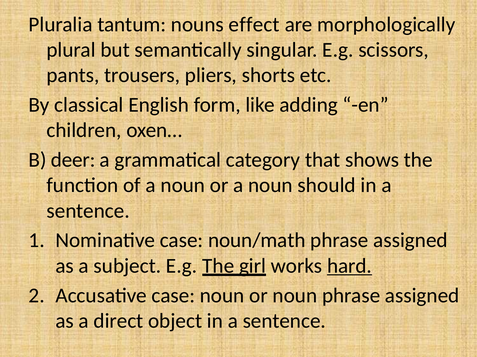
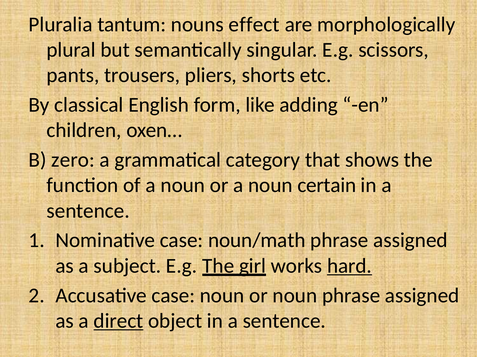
deer: deer -> zero (73, 160)
should: should -> certain (327, 186)
direct underline: none -> present (118, 321)
